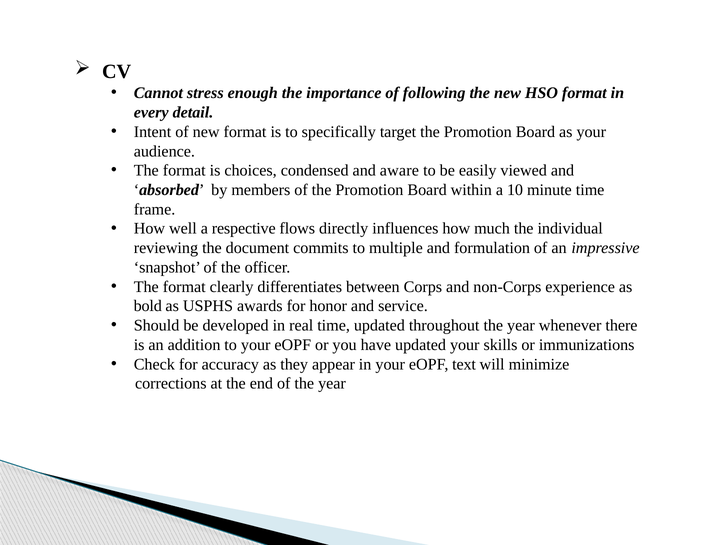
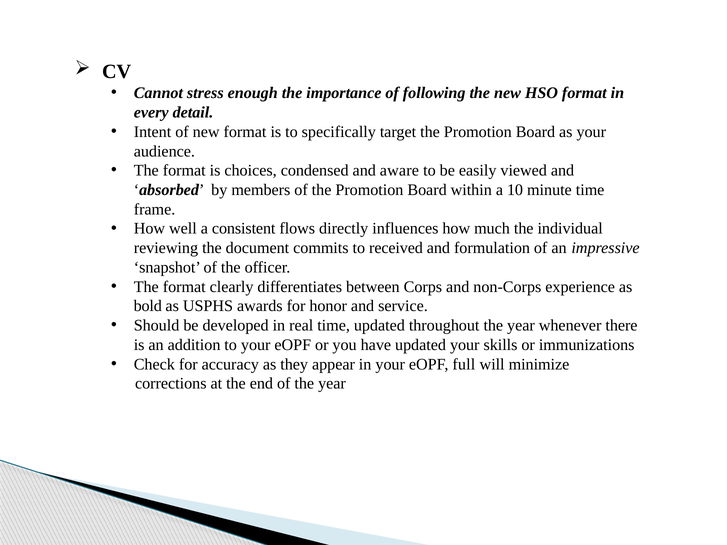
respective: respective -> consistent (244, 229)
multiple: multiple -> received (396, 248)
text: text -> full (464, 364)
